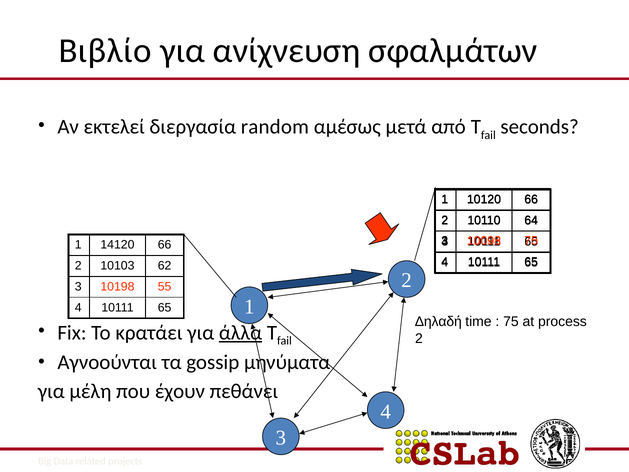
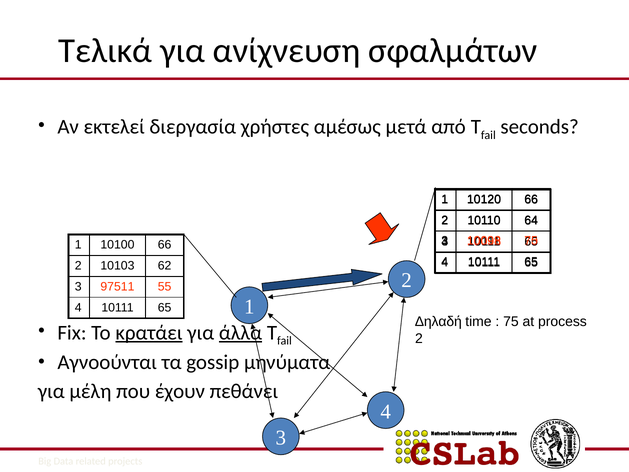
Βιβλίο: Βιβλίο -> Τελικά (105, 50)
random: random -> χρήστες (275, 127)
14120: 14120 -> 10100 (117, 245)
10198: 10198 -> 97511 (117, 286)
κρατάει underline: none -> present (149, 333)
